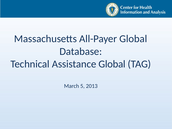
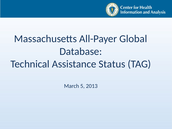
Assistance Global: Global -> Status (112, 64)
